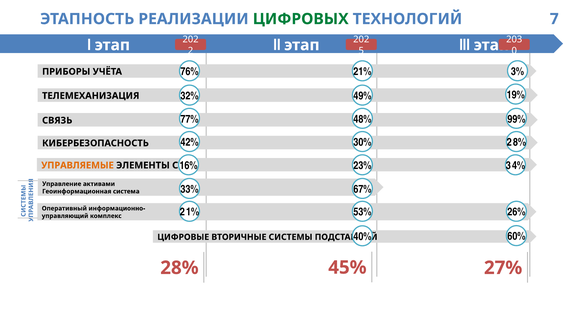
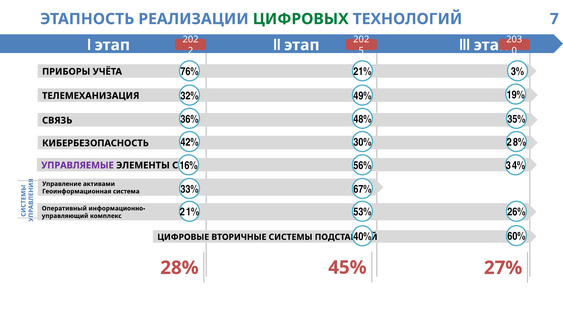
77%: 77% -> 36% (189, 119)
99%: 99% -> 35% (516, 119)
УПРАВЛЯЕМЫЕ colour: orange -> purple (78, 165)
23%: 23% -> 56% (362, 165)
